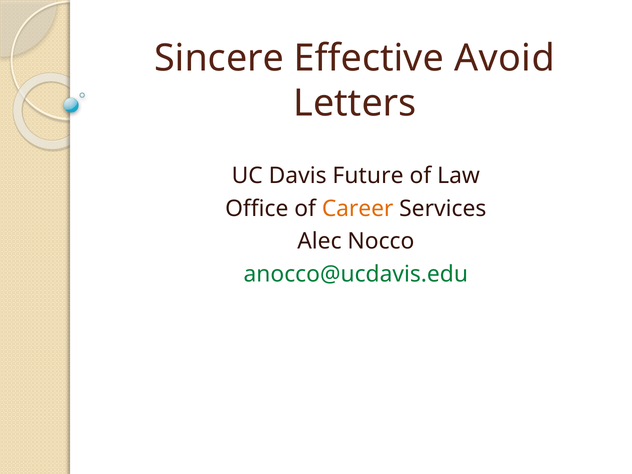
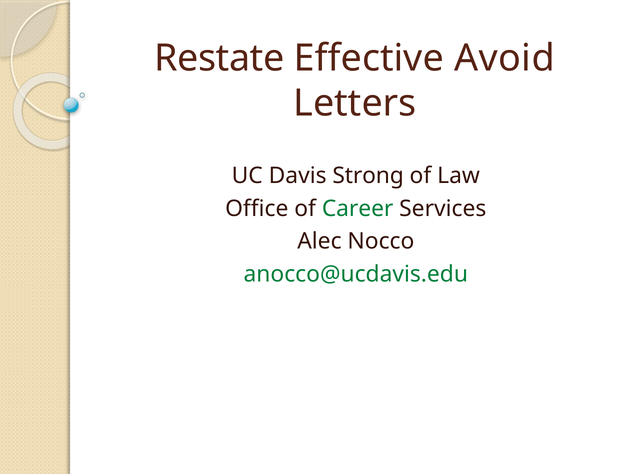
Sincere: Sincere -> Restate (219, 58)
Future: Future -> Strong (368, 176)
Career colour: orange -> green (358, 209)
